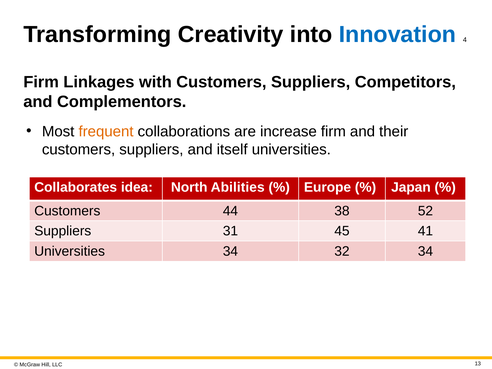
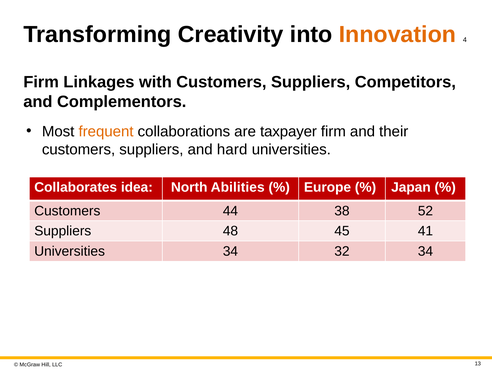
Innovation colour: blue -> orange (397, 35)
increase: increase -> taxpayer (289, 132)
itself: itself -> hard (232, 150)
31: 31 -> 48 (230, 231)
